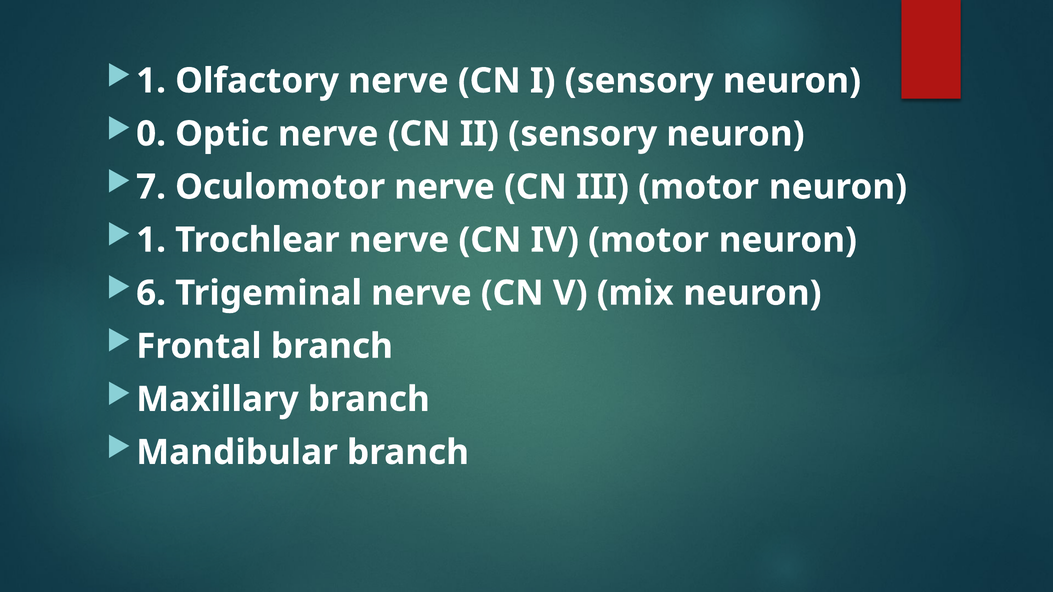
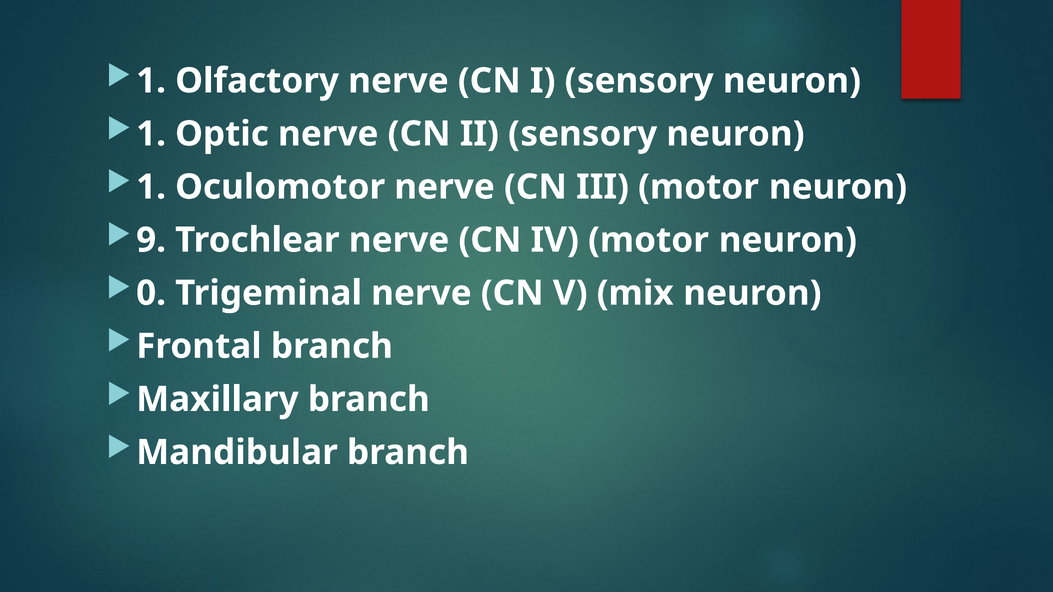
0: 0 -> 1 (151, 134)
7: 7 -> 1 (151, 187)
1: 1 -> 9 (151, 240)
6: 6 -> 0 (151, 293)
